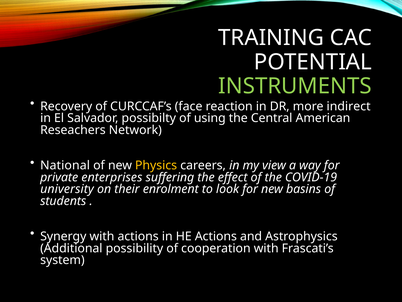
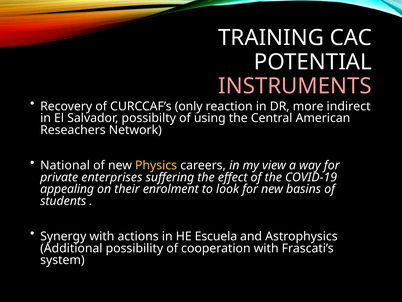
INSTRUMENTS colour: light green -> pink (295, 86)
face: face -> only (189, 106)
university: university -> appealing (67, 189)
HE Actions: Actions -> Escuela (216, 236)
